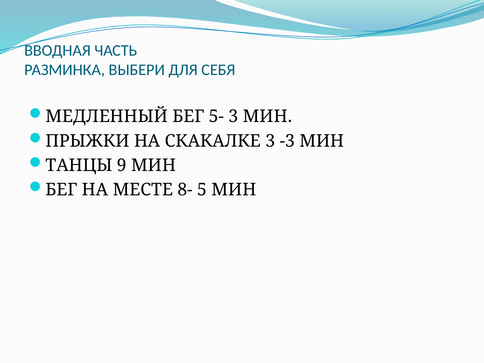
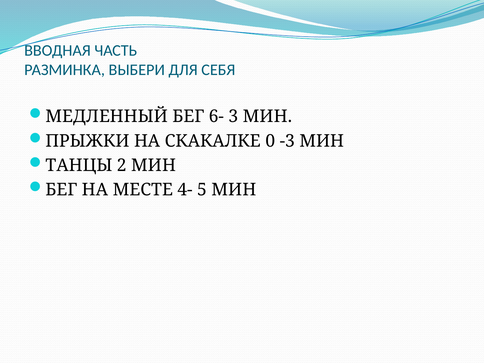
5-: 5- -> 6- (216, 117)
СКАКАЛКЕ 3: 3 -> 0 (270, 141)
9: 9 -> 2 (122, 165)
8-: 8- -> 4- (185, 190)
